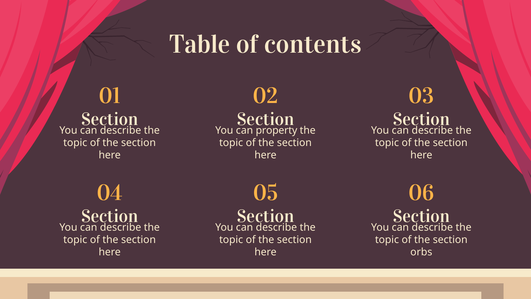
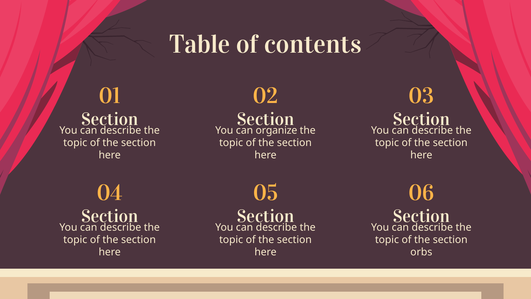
property: property -> organize (276, 130)
